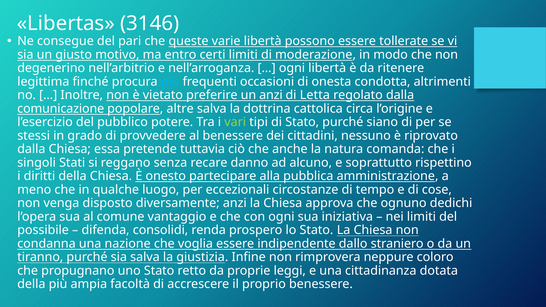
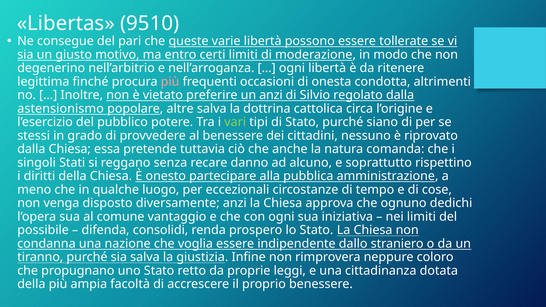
3146: 3146 -> 9510 (150, 23)
più colour: light blue -> pink (170, 82)
Letta: Letta -> Silvio (315, 95)
comunicazione: comunicazione -> astensionismo (61, 109)
